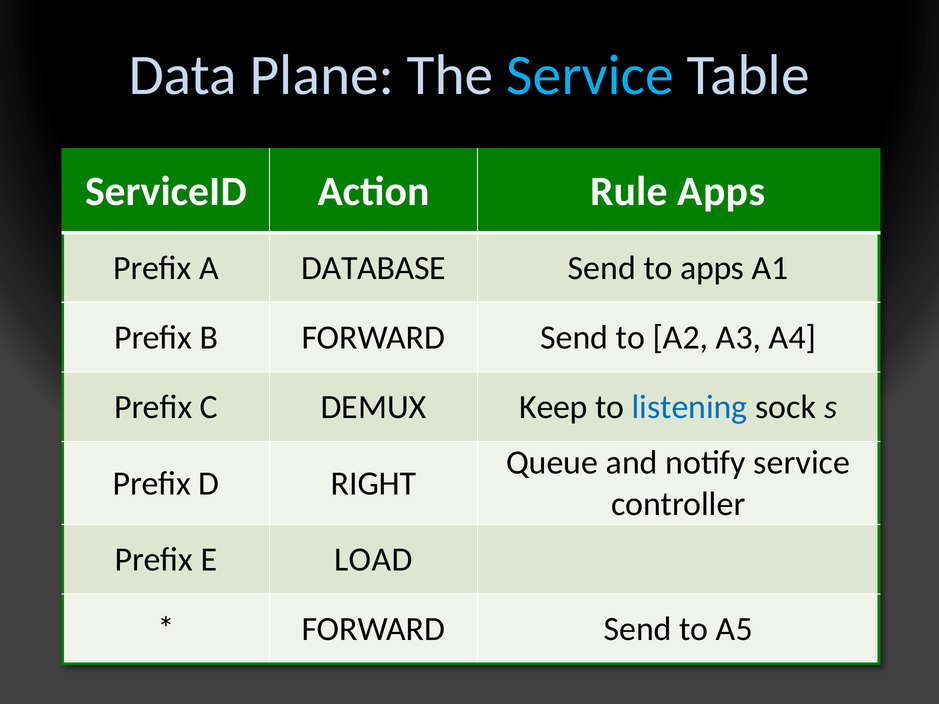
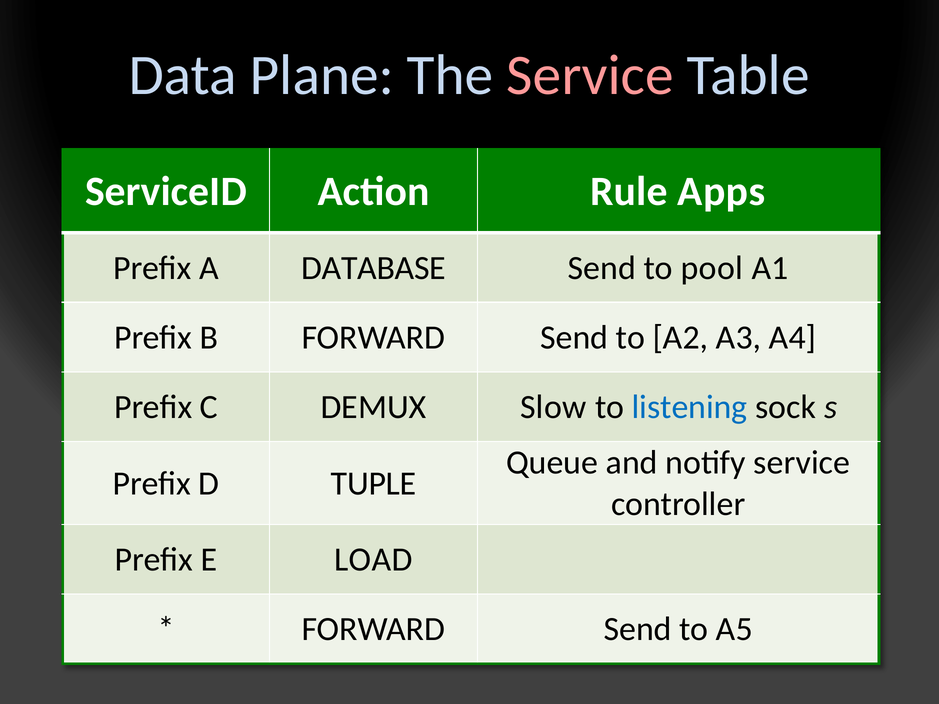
Service colour: light blue -> pink (590, 75)
to apps: apps -> pool (712, 268)
Keep: Keep -> Slow (553, 407)
RIGHT: RIGHT -> TUPLE (374, 484)
